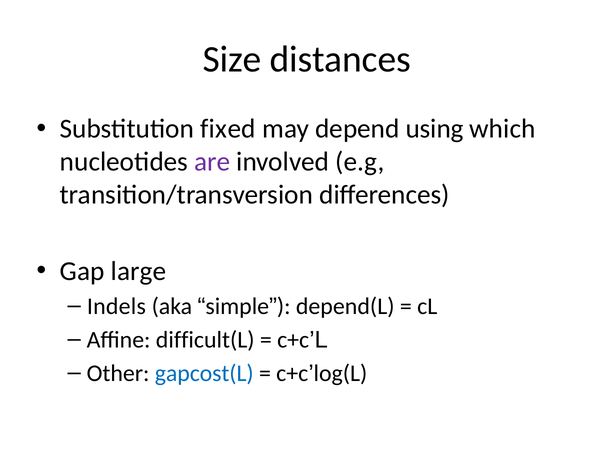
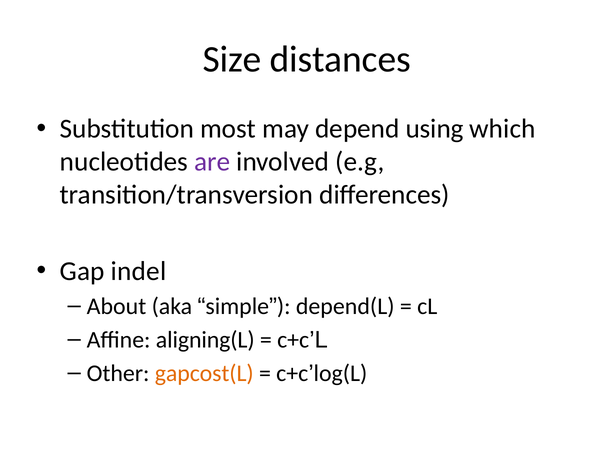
fixed: fixed -> most (228, 129)
large: large -> indel (138, 271)
Indels: Indels -> About (116, 306)
difficult(L: difficult(L -> aligning(L (205, 339)
gapcost(L colour: blue -> orange (204, 373)
